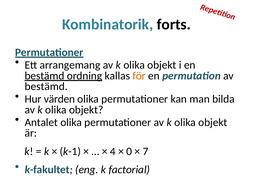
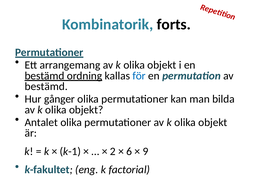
för colour: orange -> blue (139, 76)
värden: värden -> gånger (59, 99)
4: 4 -> 2 (113, 152)
0: 0 -> 6 (129, 152)
7: 7 -> 9 (146, 152)
